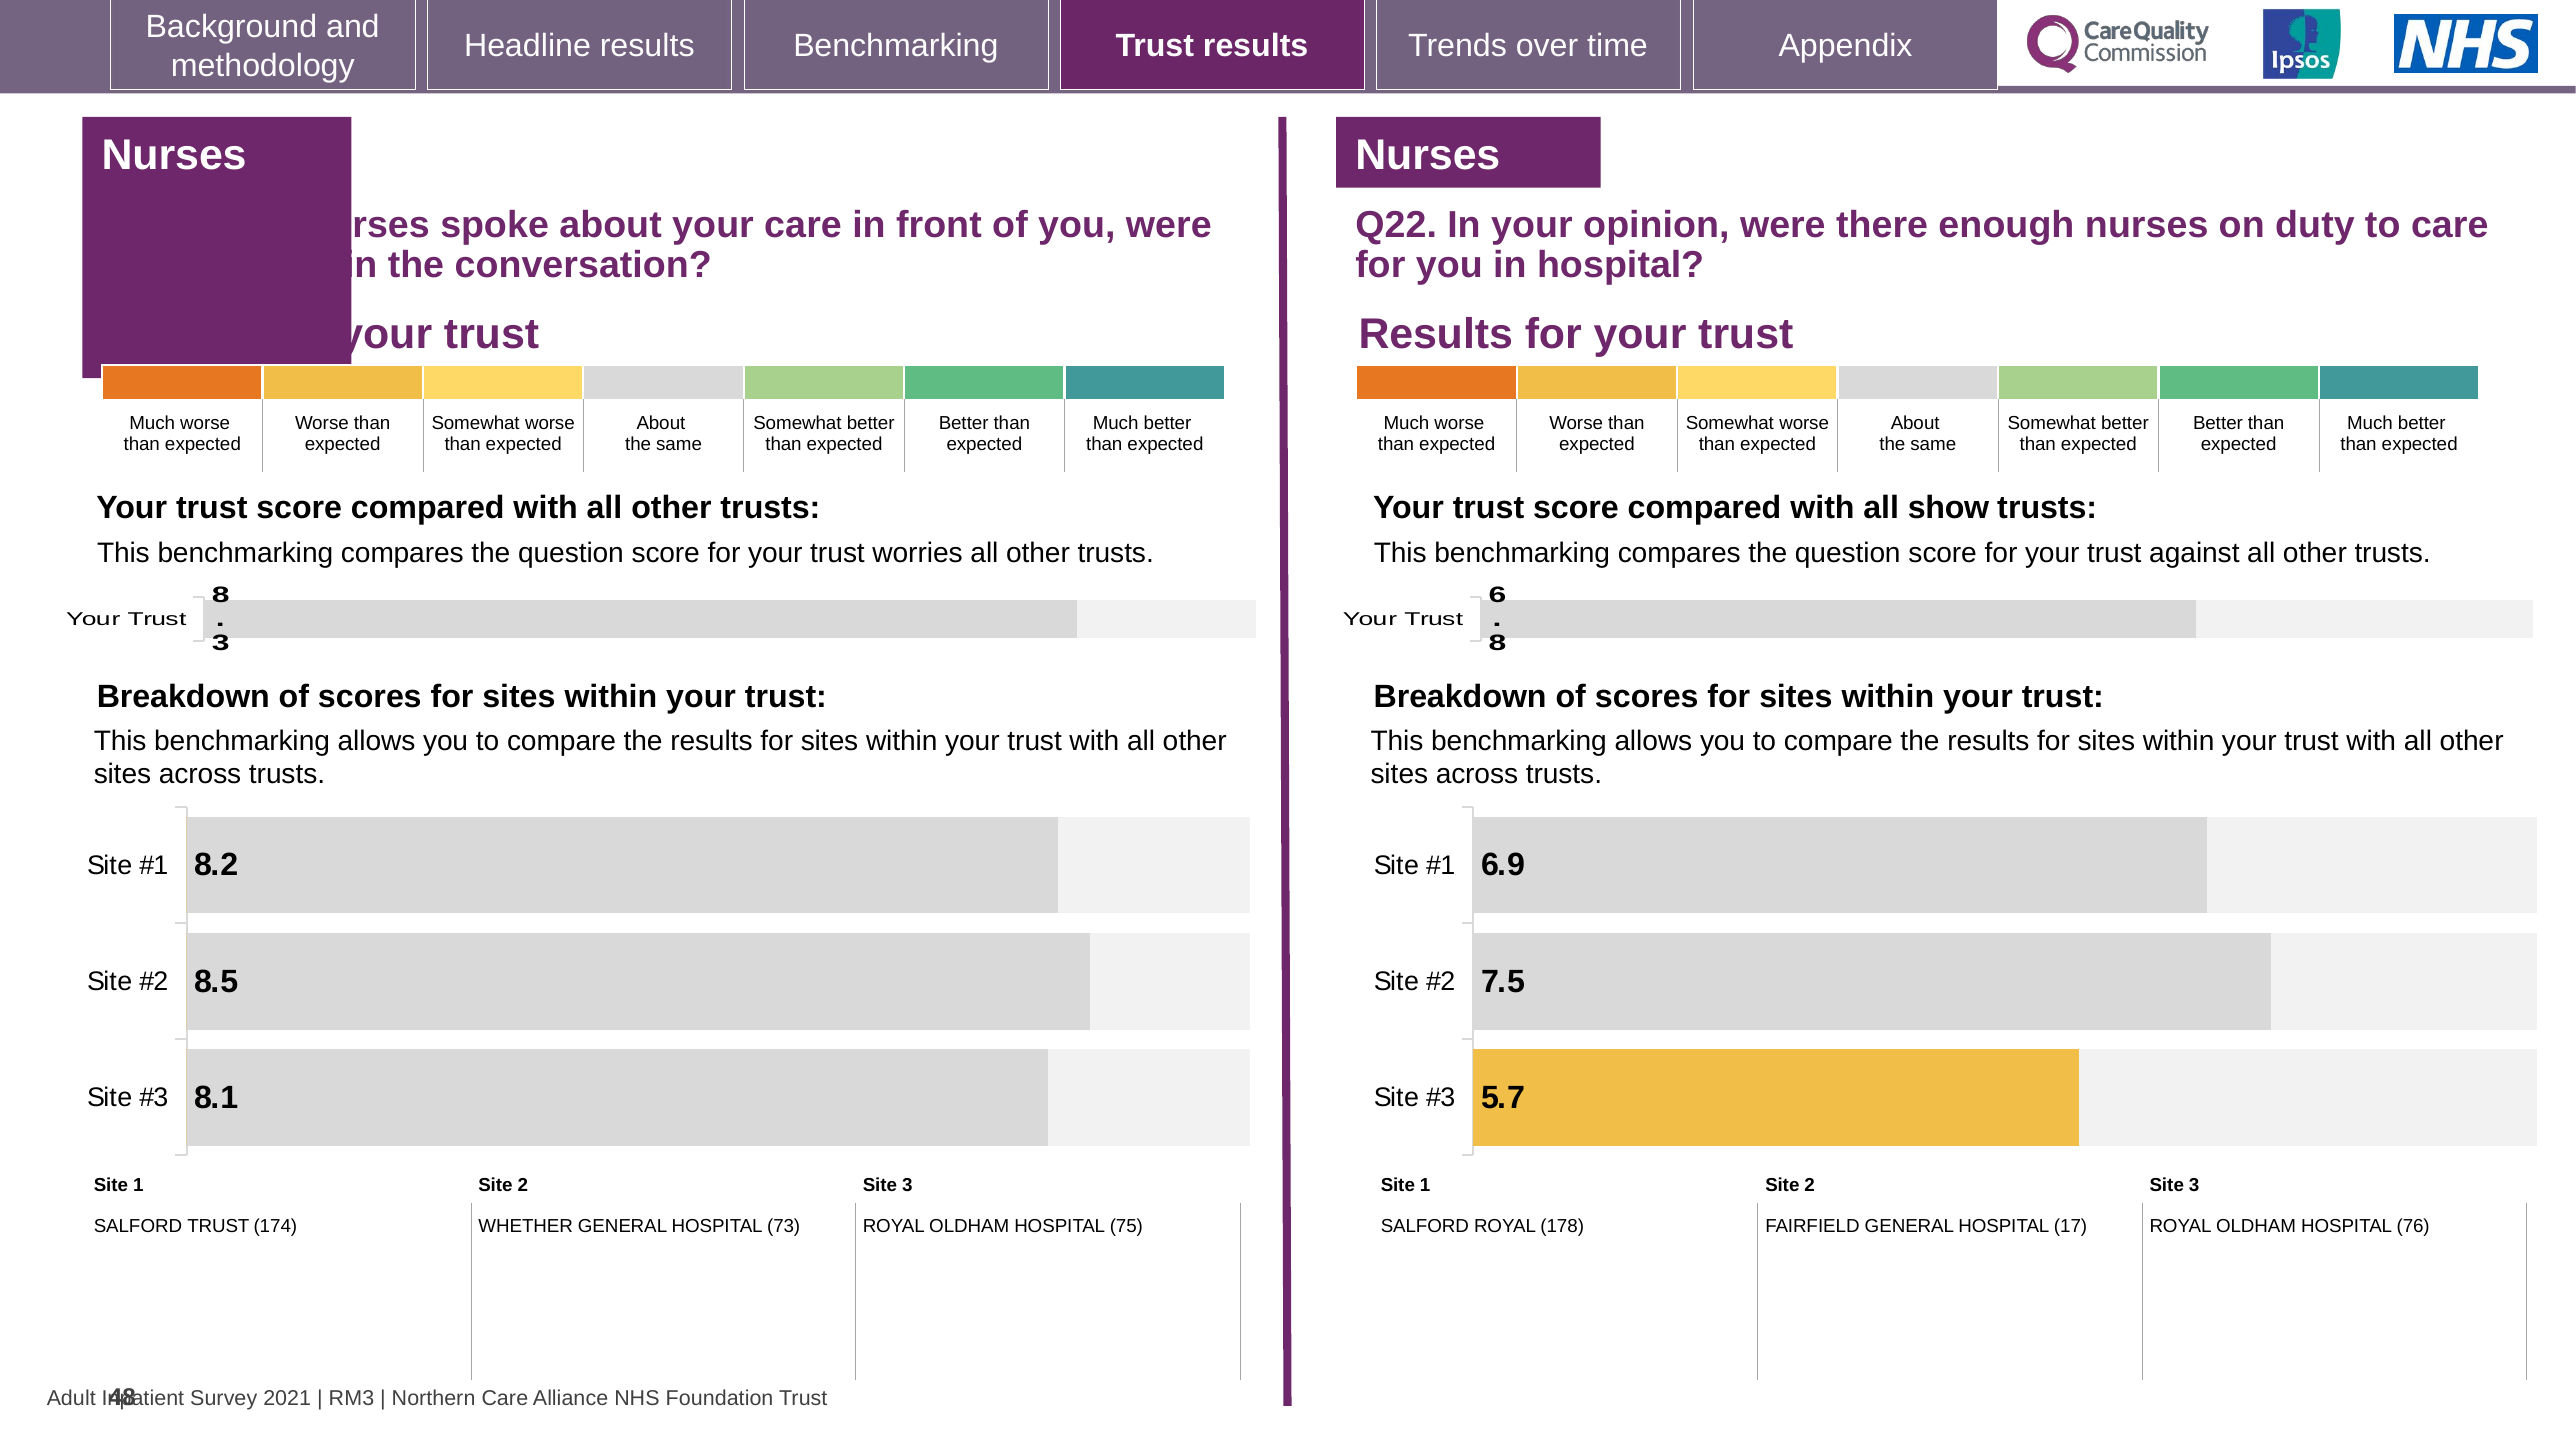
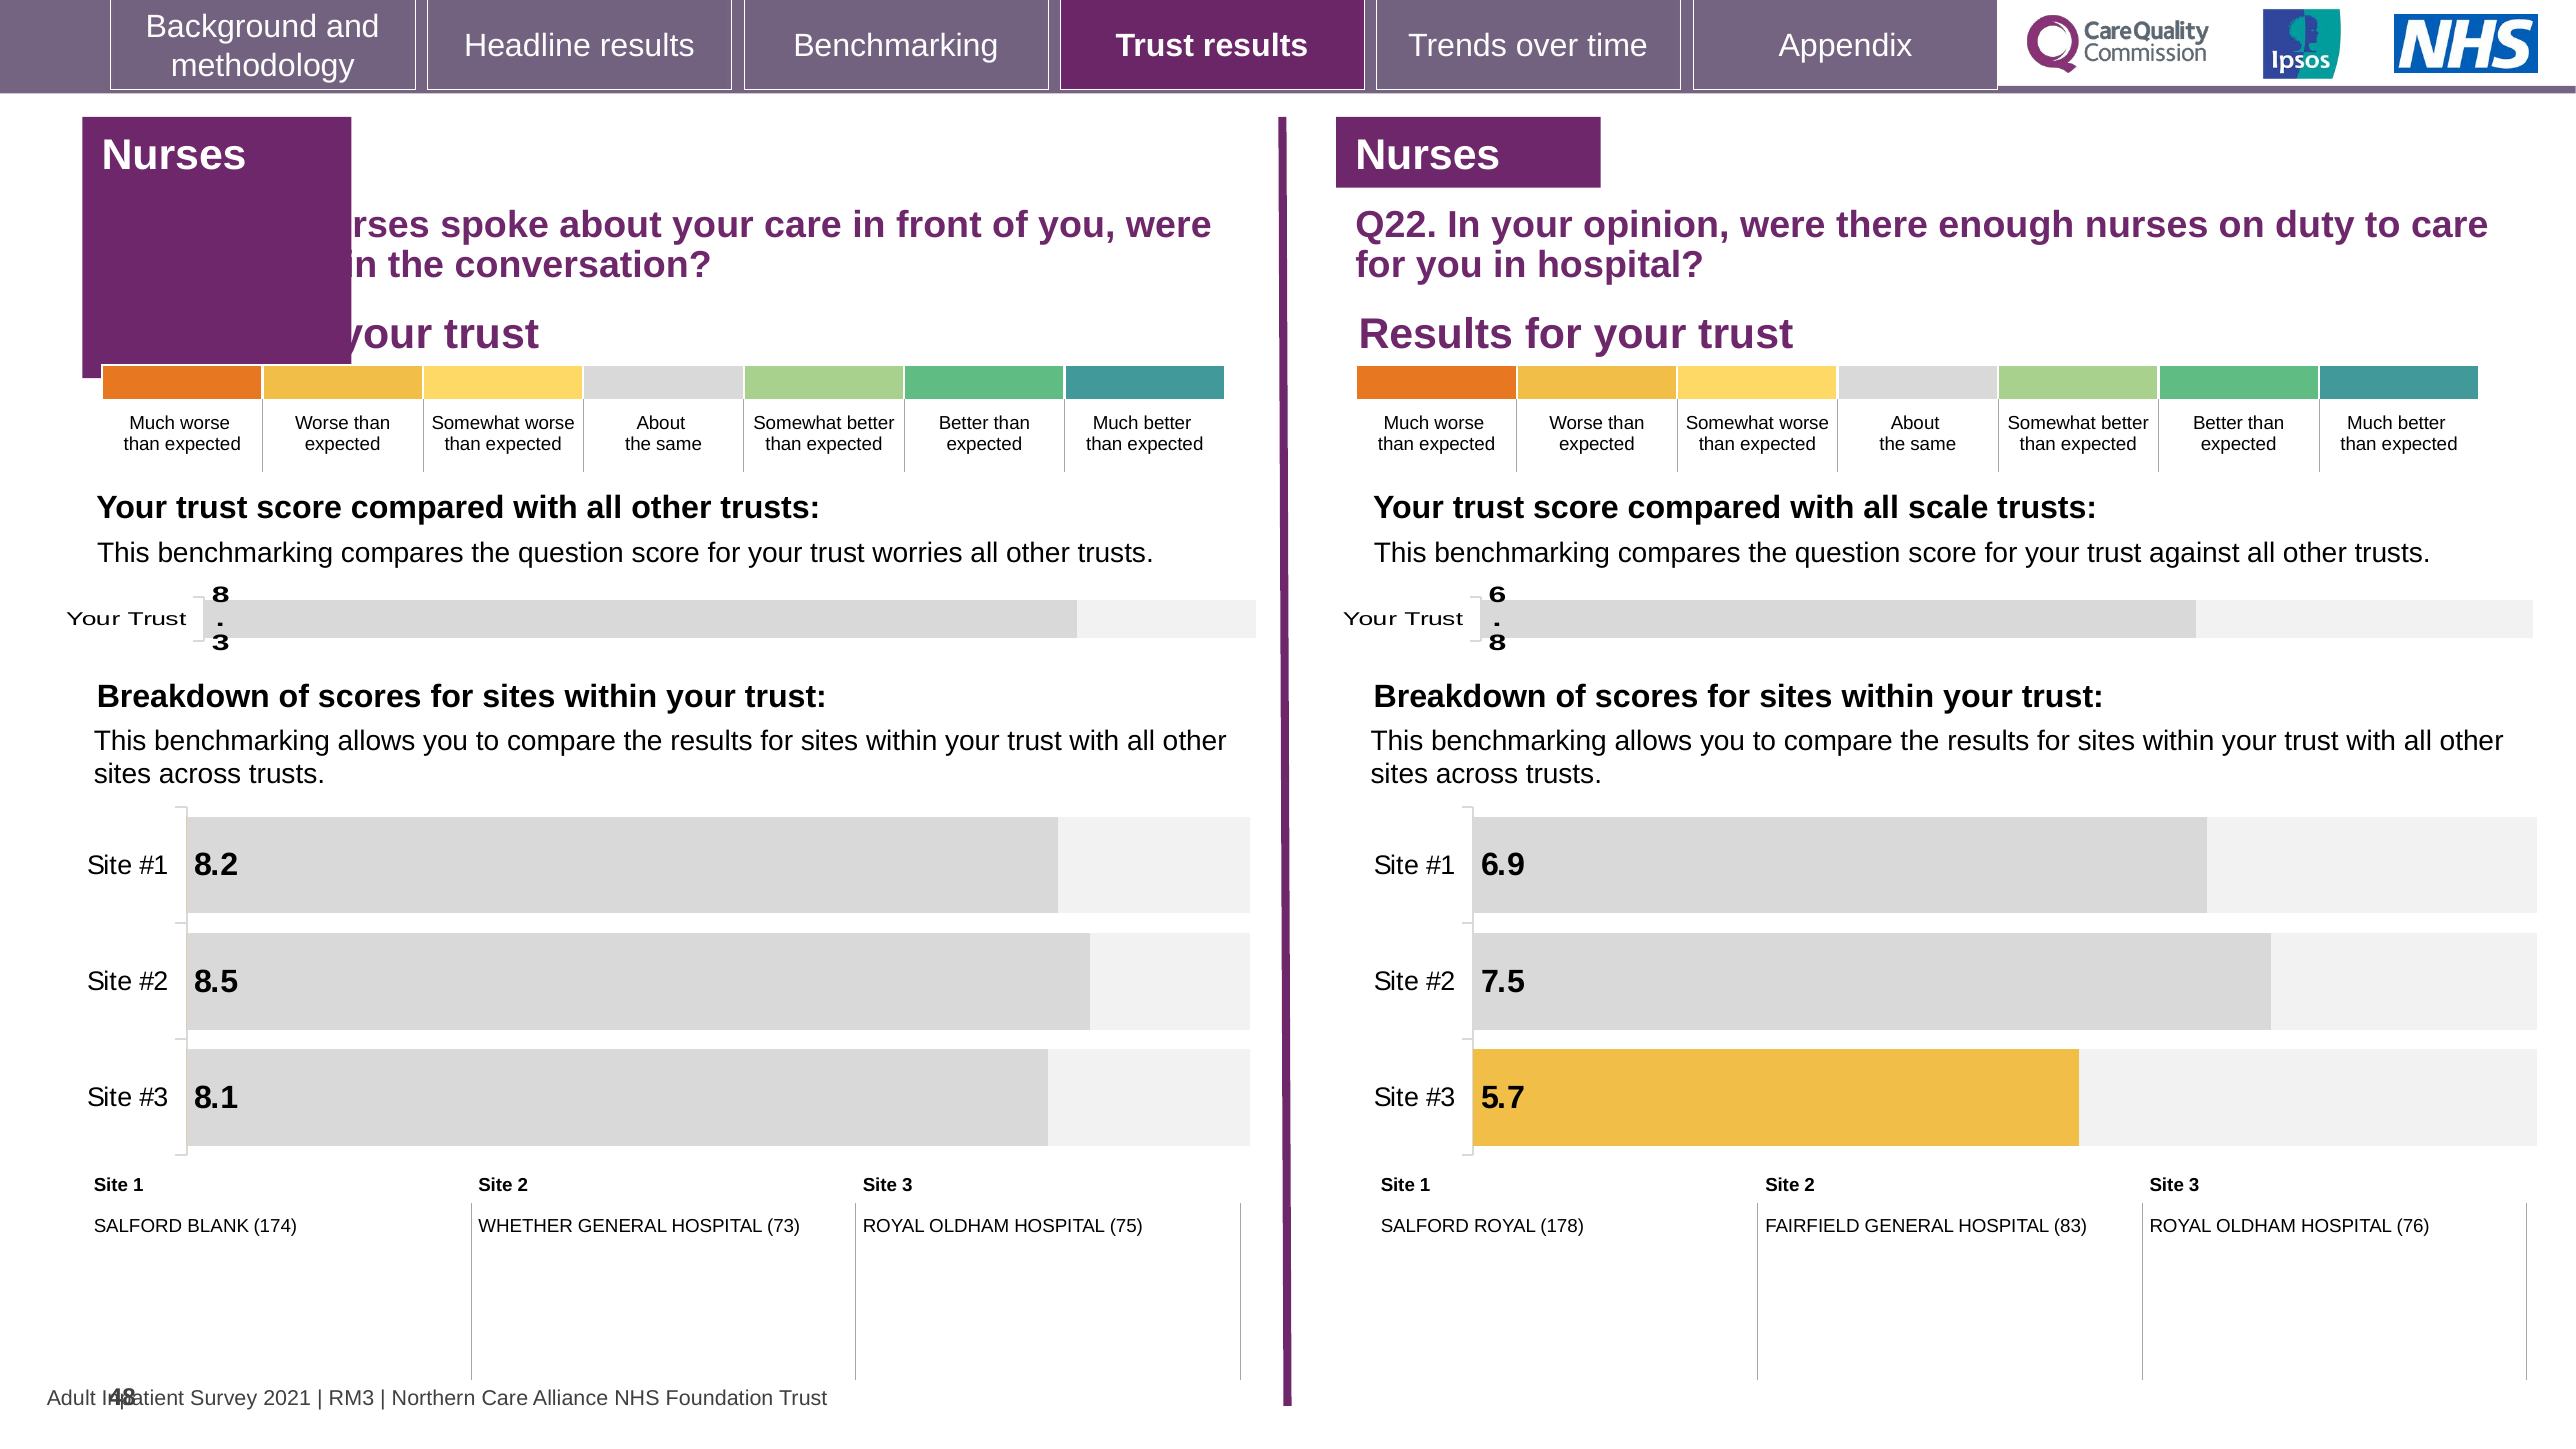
show: show -> scale (1948, 508)
SALFORD TRUST: TRUST -> BLANK (218, 1227)
17: 17 -> 83 (2071, 1227)
